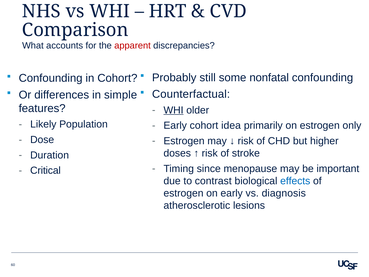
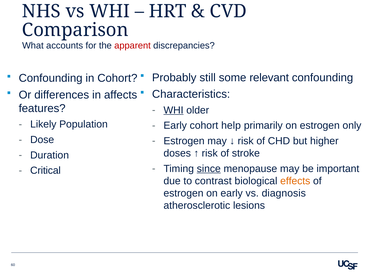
nonfatal: nonfatal -> relevant (269, 77)
Counterfactual: Counterfactual -> Characteristics (191, 94)
simple: simple -> affects (121, 95)
idea: idea -> help (231, 125)
since underline: none -> present (209, 168)
effects colour: blue -> orange (295, 181)
